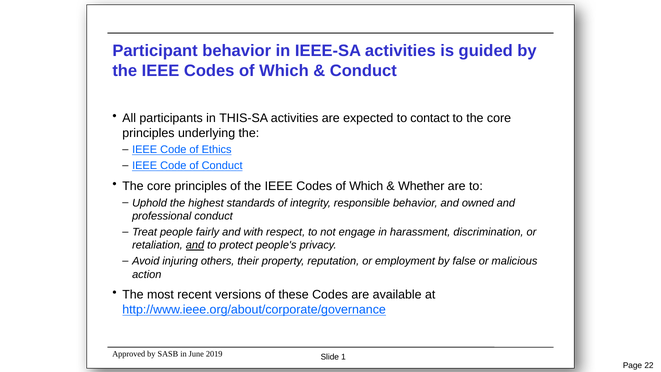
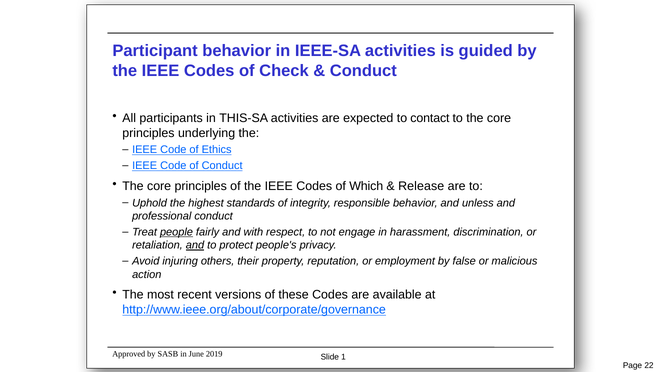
Which: Which -> Check (284, 71)
Whether: Whether -> Release (421, 186)
owned: owned -> unless (478, 203)
people underline: none -> present (176, 232)
